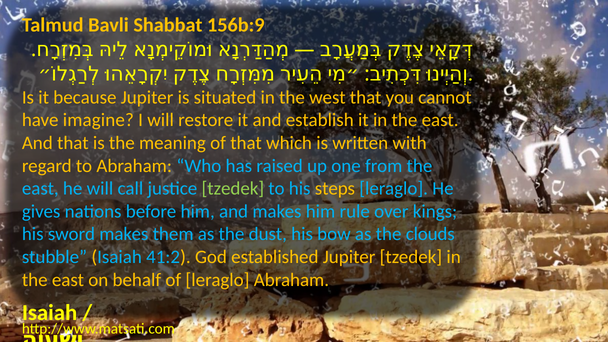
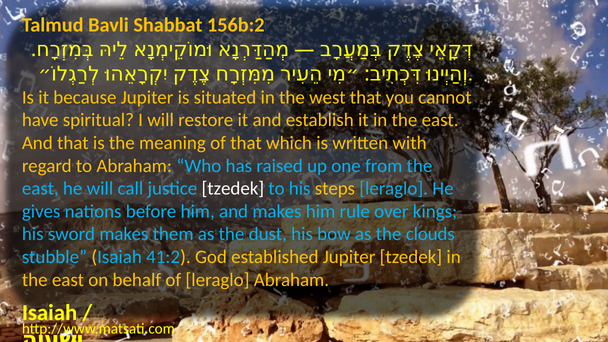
156b:9: 156b:9 -> 156b:2 (236, 25)
imagine: imagine -> spiritual (98, 120)
tzedek colour: light green -> white (233, 189)
